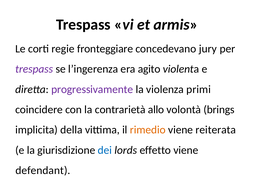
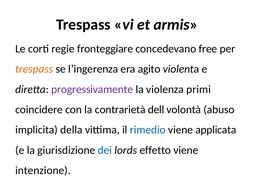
jury: jury -> free (208, 49)
trespass colour: purple -> orange (34, 69)
allo: allo -> dell (156, 110)
brings: brings -> abuso (219, 110)
rimedio colour: orange -> blue (148, 130)
reiterata: reiterata -> applicata (216, 130)
defendant: defendant -> intenzione (43, 171)
